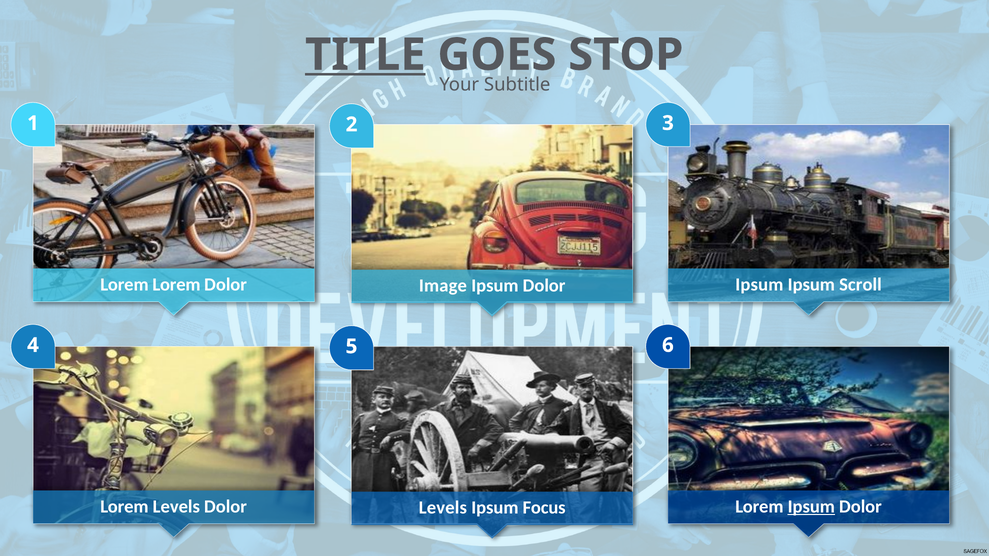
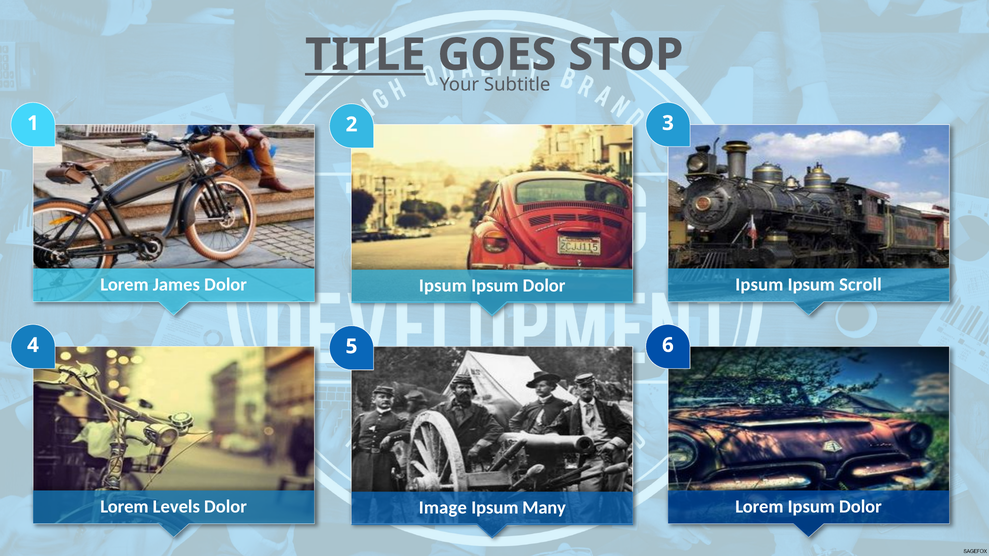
Lorem Lorem: Lorem -> James (176, 285)
Image: Image -> Ipsum (443, 286)
Ipsum underline: present -> none (811, 507)
Levels: Levels -> Image (443, 508)
Focus: Focus -> Many (544, 508)
